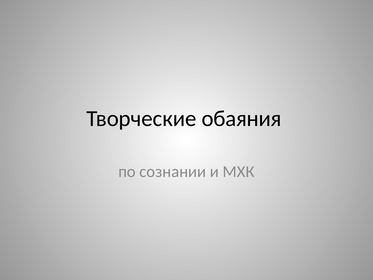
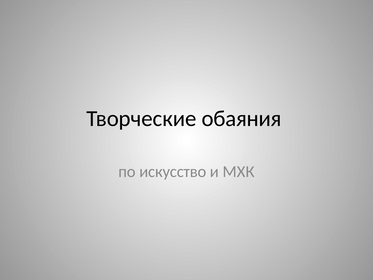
сознании: сознании -> искусство (173, 171)
